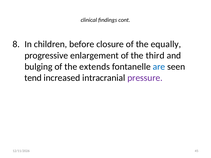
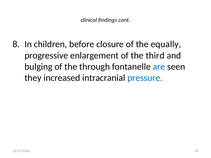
extends: extends -> through (95, 67)
tend: tend -> they (33, 78)
pressure colour: purple -> blue (145, 78)
